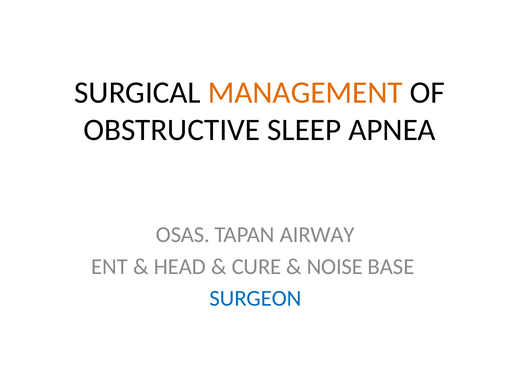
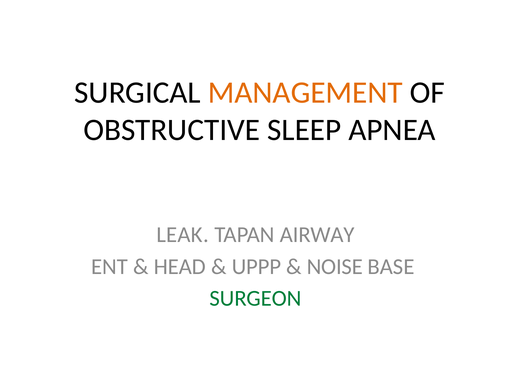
OSAS: OSAS -> LEAK (183, 235)
CURE: CURE -> UPPP (256, 267)
SURGEON colour: blue -> green (256, 299)
